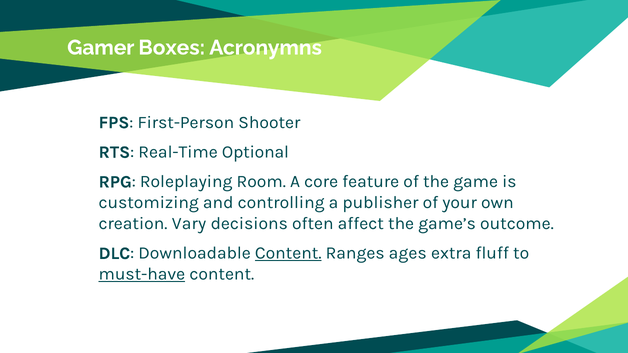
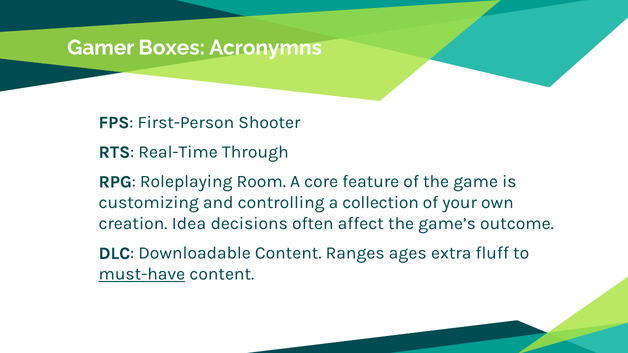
Optional: Optional -> Through (255, 152)
publisher: publisher -> collection (381, 203)
Vary: Vary -> Idea (189, 224)
Content underline: present -> none (288, 253)
